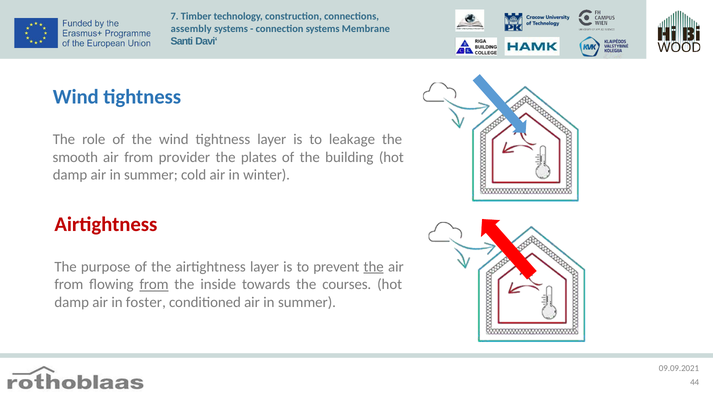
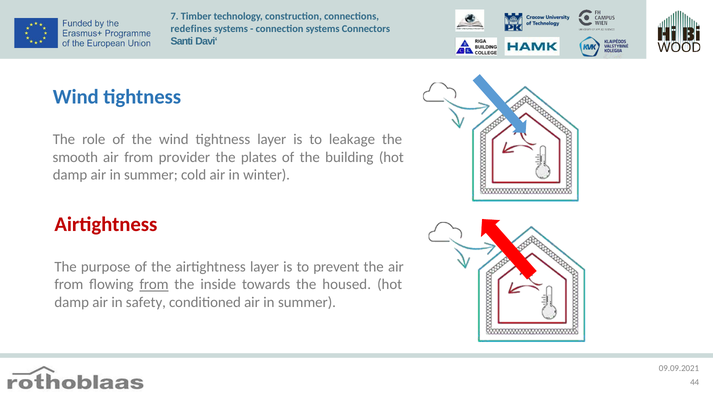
assembly: assembly -> redefines (191, 29)
Membrane: Membrane -> Connectors (366, 29)
the underline: present -> none (374, 267)
courses: courses -> housed (347, 285)
foster: foster -> safety (146, 302)
